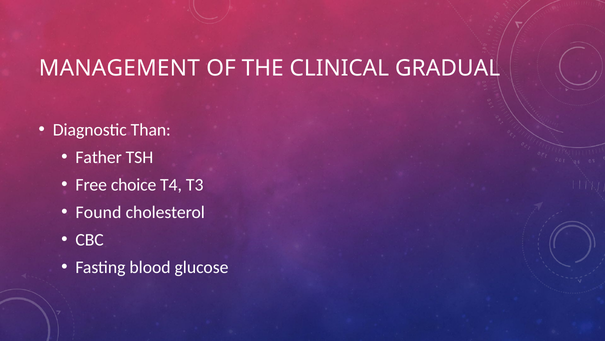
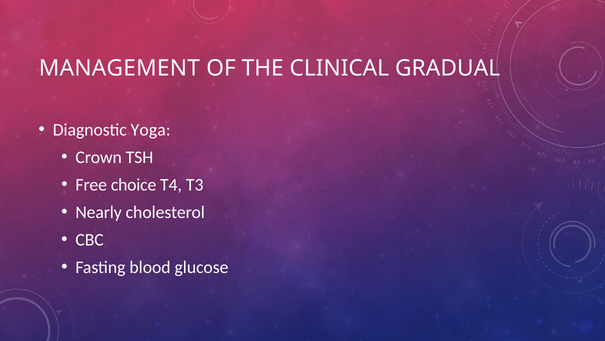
Than: Than -> Yoga (151, 129)
Father: Father -> Crown (99, 157)
Found: Found -> Nearly (99, 212)
